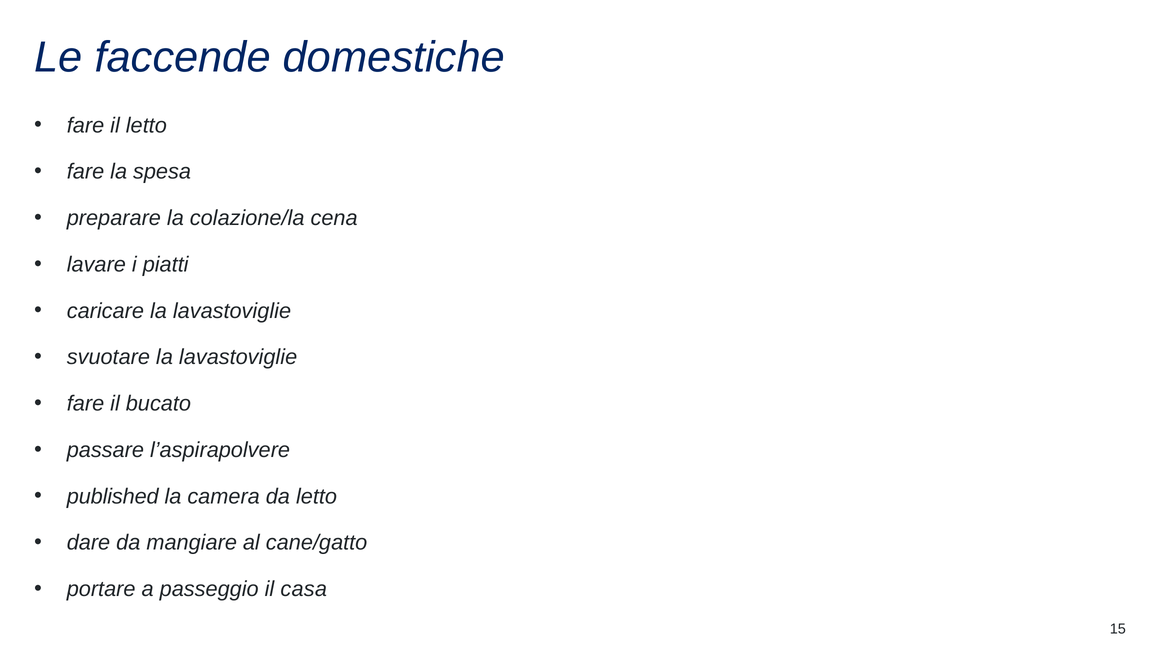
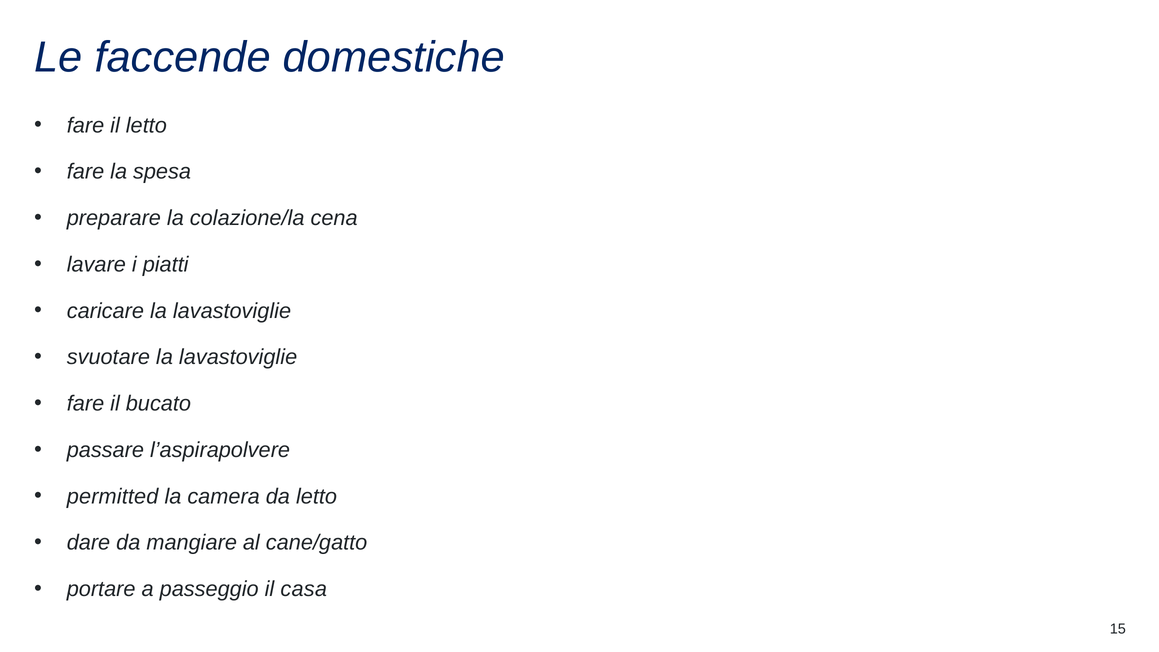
published: published -> permitted (113, 496)
